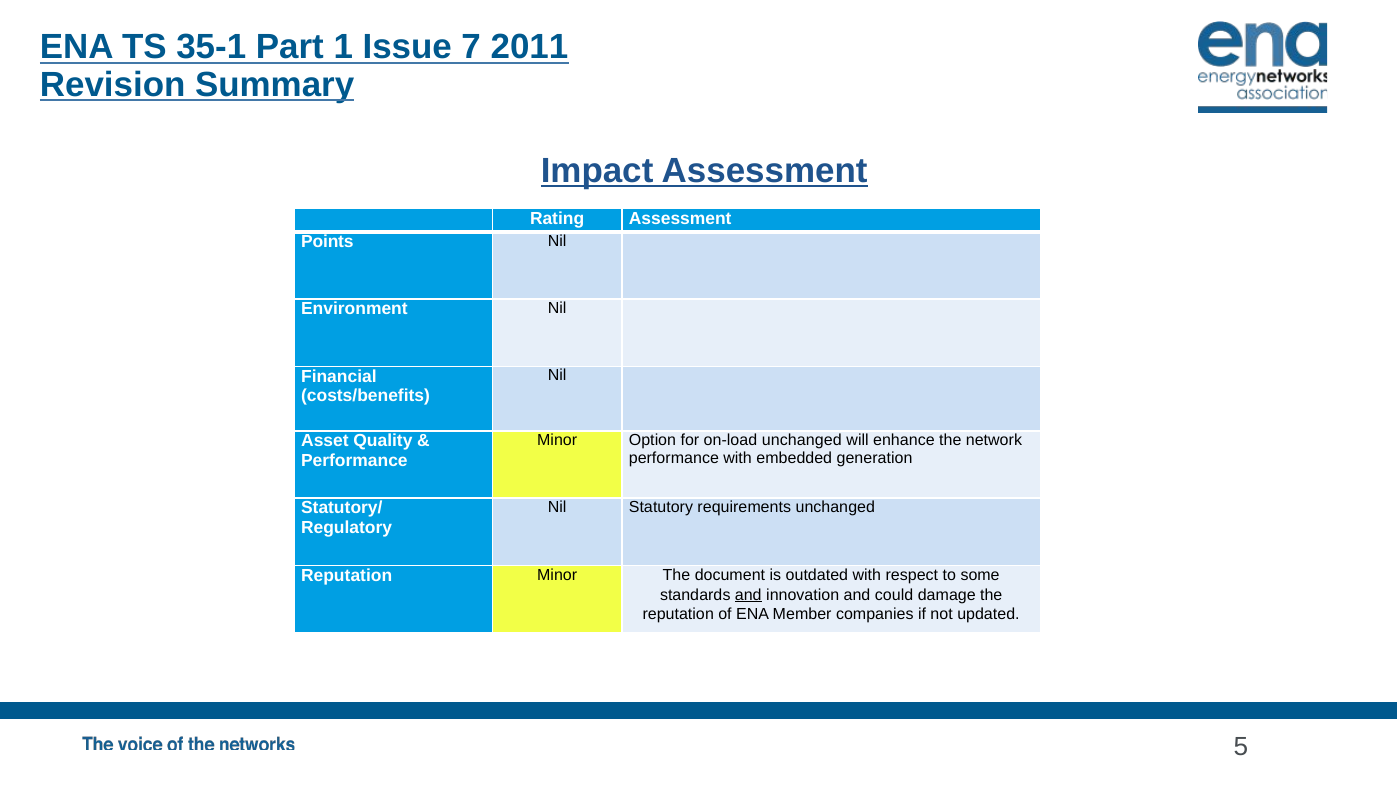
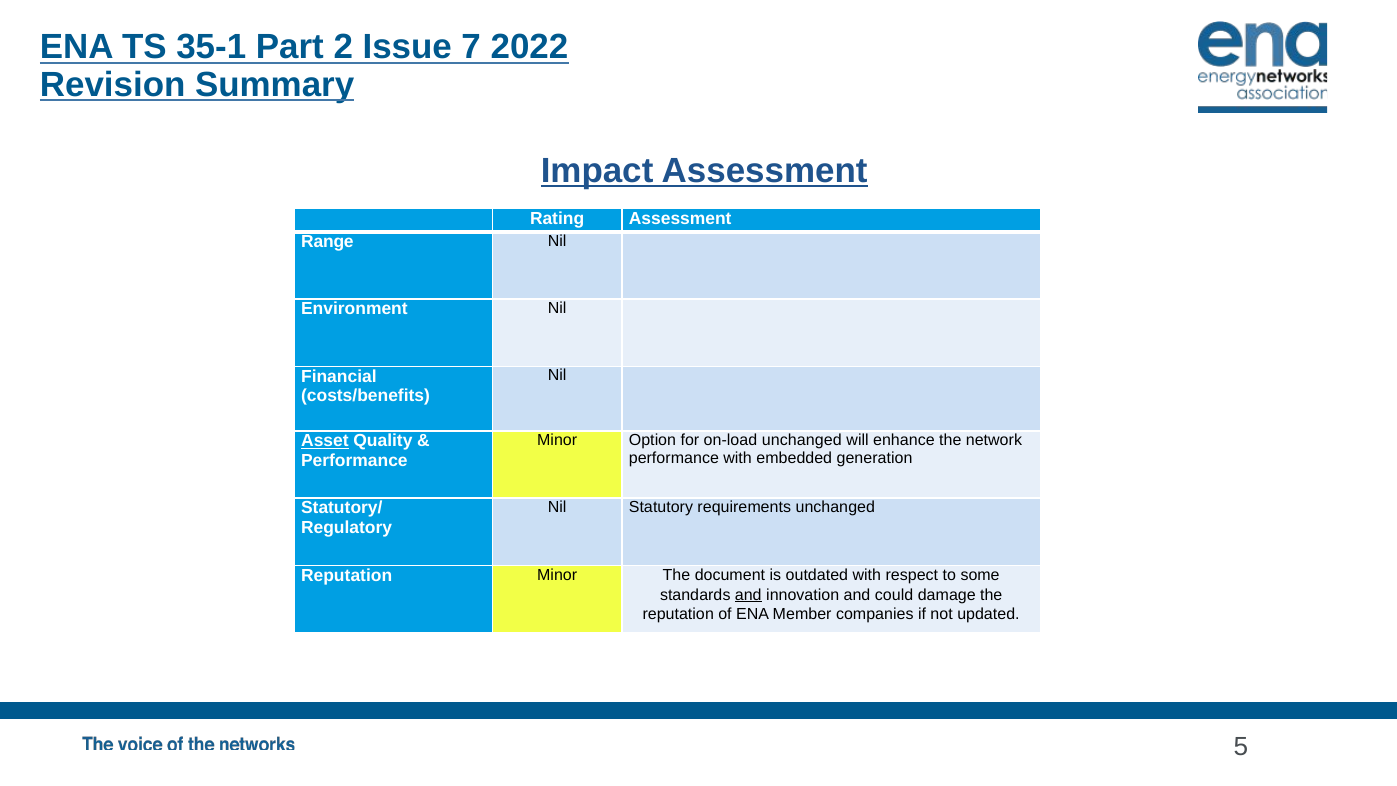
1: 1 -> 2 (343, 47)
2011: 2011 -> 2022 (529, 47)
Points: Points -> Range (327, 242)
Asset underline: none -> present (325, 441)
